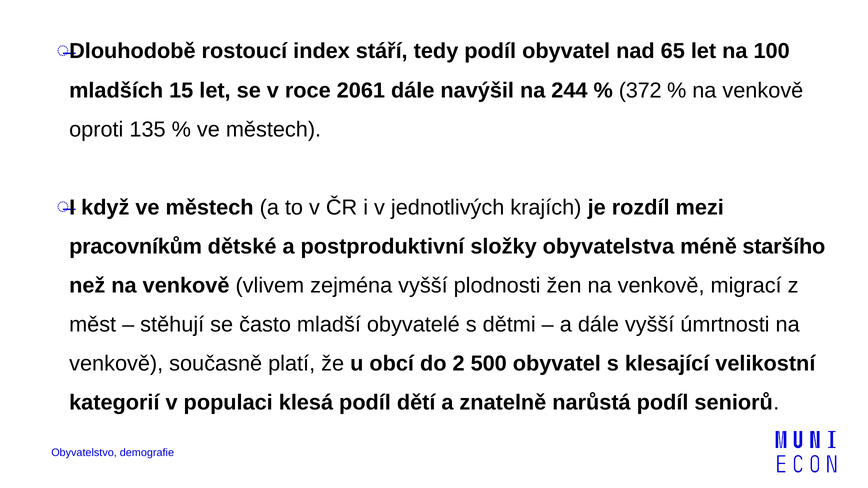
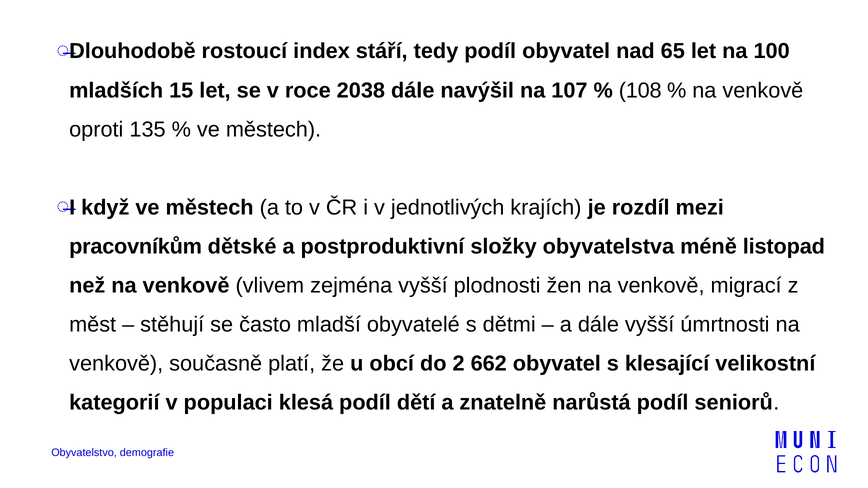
2061: 2061 -> 2038 (361, 90)
244: 244 -> 107 (569, 90)
372: 372 -> 108 (640, 90)
staršího: staršího -> listopad (784, 247)
500: 500 -> 662 (489, 364)
